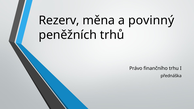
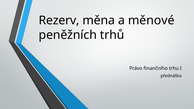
povinný: povinný -> měnové (151, 20)
